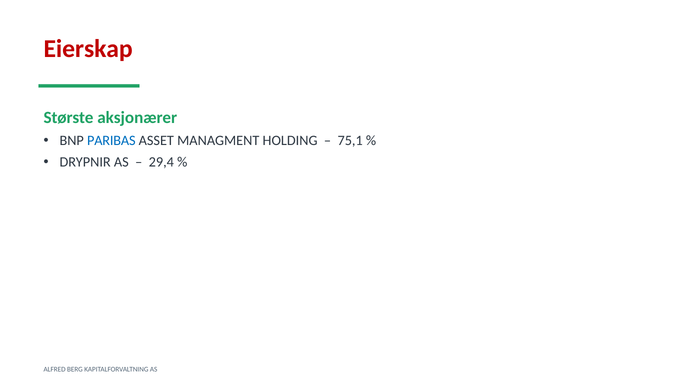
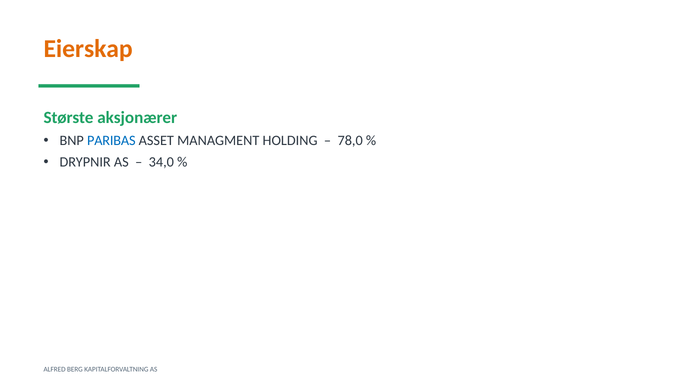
Eierskap colour: red -> orange (88, 49)
75,1: 75,1 -> 78,0 (350, 141)
29,4: 29,4 -> 34,0 (161, 162)
